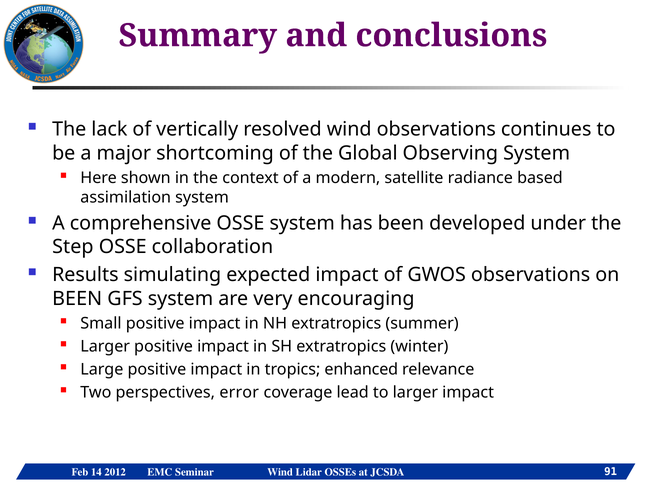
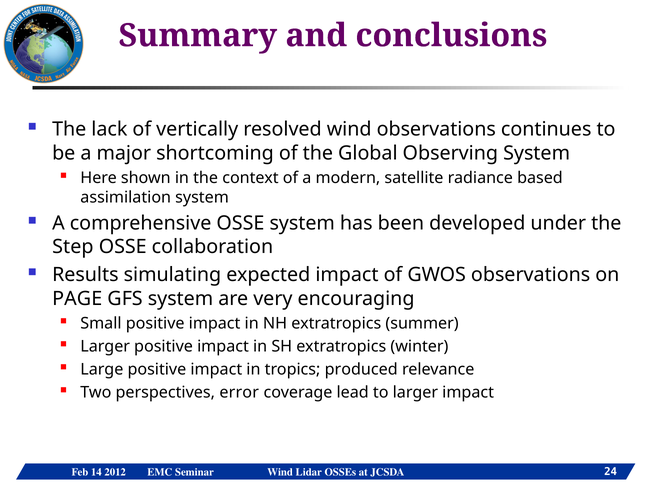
BEEN: BEEN -> PAGE (77, 298)
enhanced: enhanced -> produced (361, 369)
91: 91 -> 24 (611, 472)
